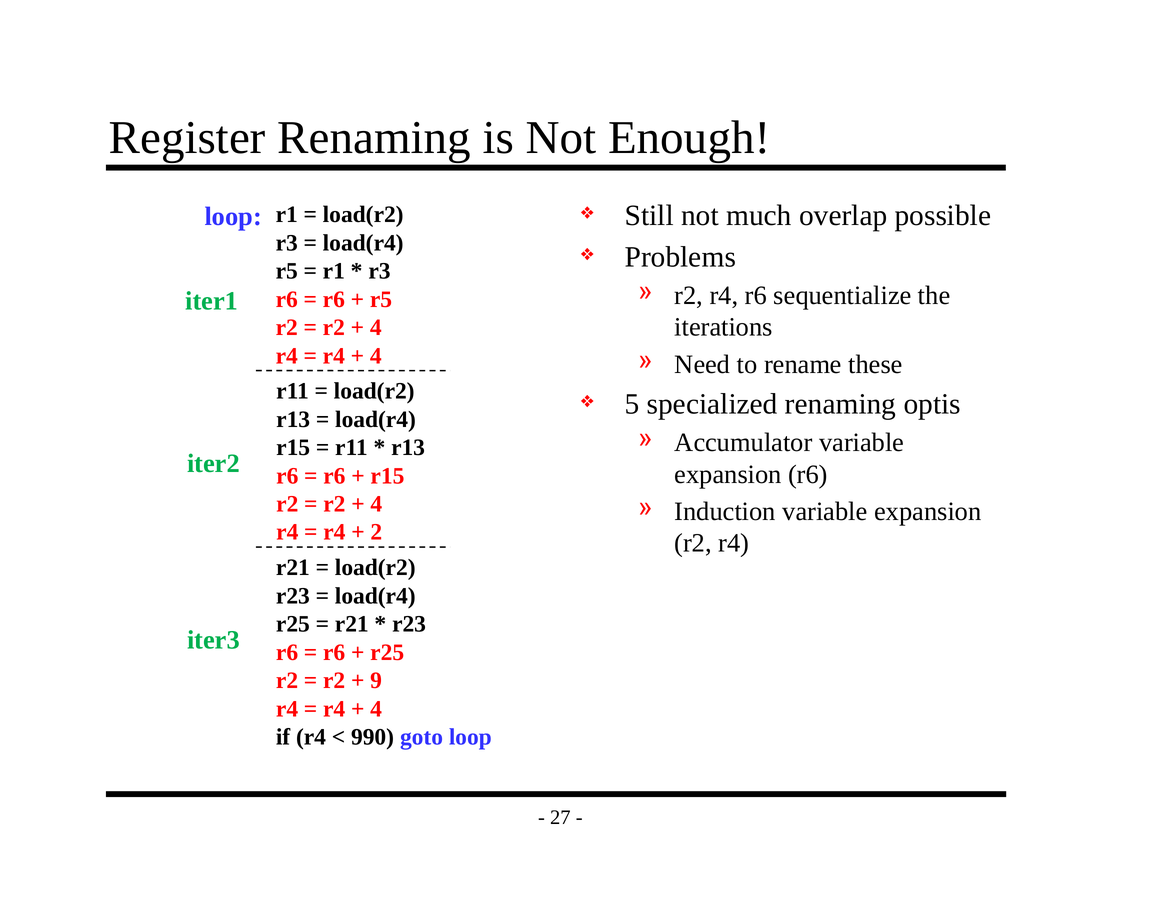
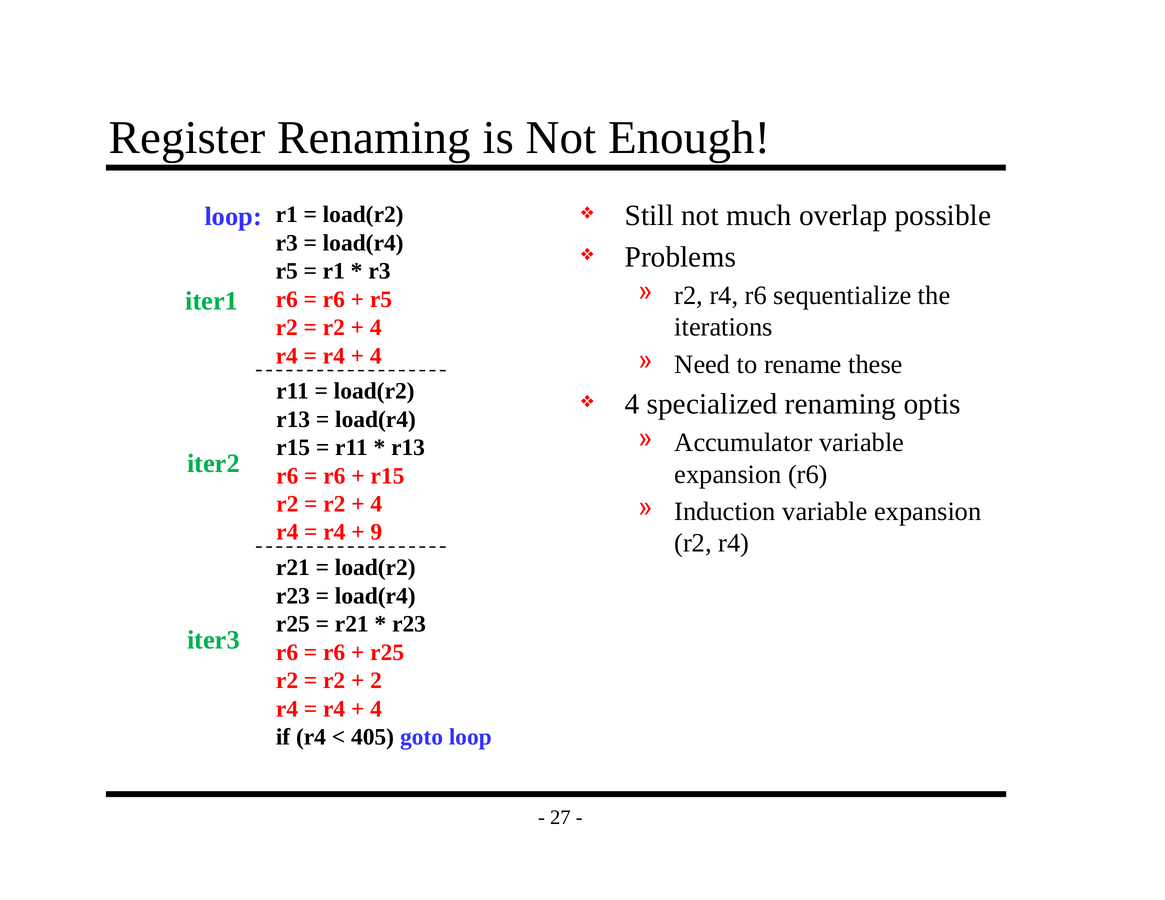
5: 5 -> 4 (632, 404)
2: 2 -> 9 (376, 532)
9: 9 -> 2 (376, 681)
990: 990 -> 405 (373, 737)
